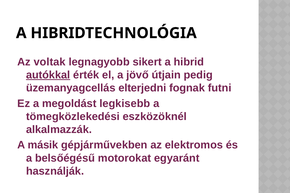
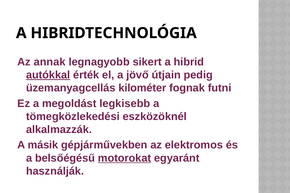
voltak: voltak -> annak (50, 62)
elterjedni: elterjedni -> kilométer (142, 88)
motorokat underline: none -> present (125, 158)
